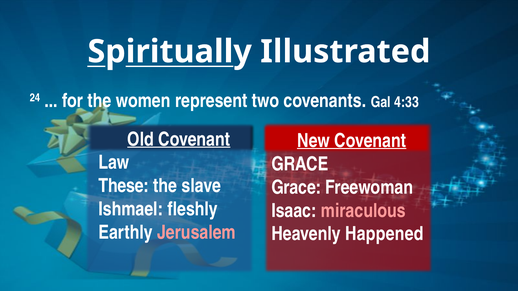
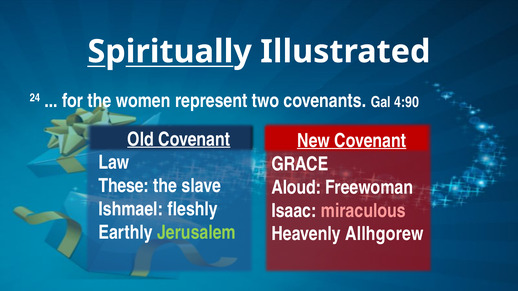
4:33: 4:33 -> 4:90 (407, 102)
Grace: Grace -> Aloud (296, 188)
Jerusalem colour: pink -> light green (196, 233)
Happened: Happened -> Allhgorew (384, 234)
